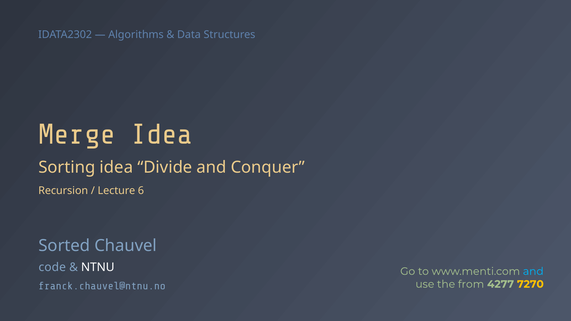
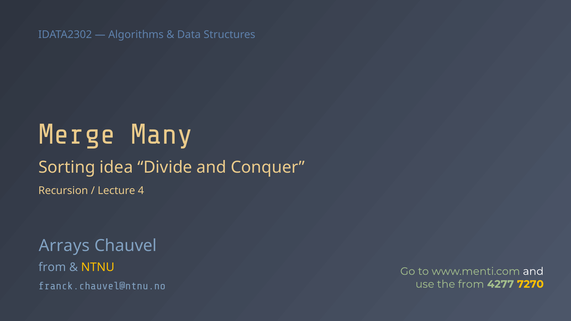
Merge Idea: Idea -> Many (162, 134)
6: 6 -> 4 (141, 191)
Sorted: Sorted -> Arrays (64, 246)
code: code -> from (52, 268)
NTNU colour: white -> yellow (98, 268)
and colour: light blue -> white (533, 271)
